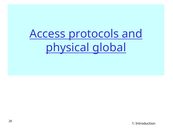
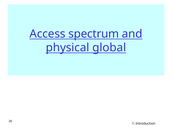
protocols: protocols -> spectrum (94, 34)
